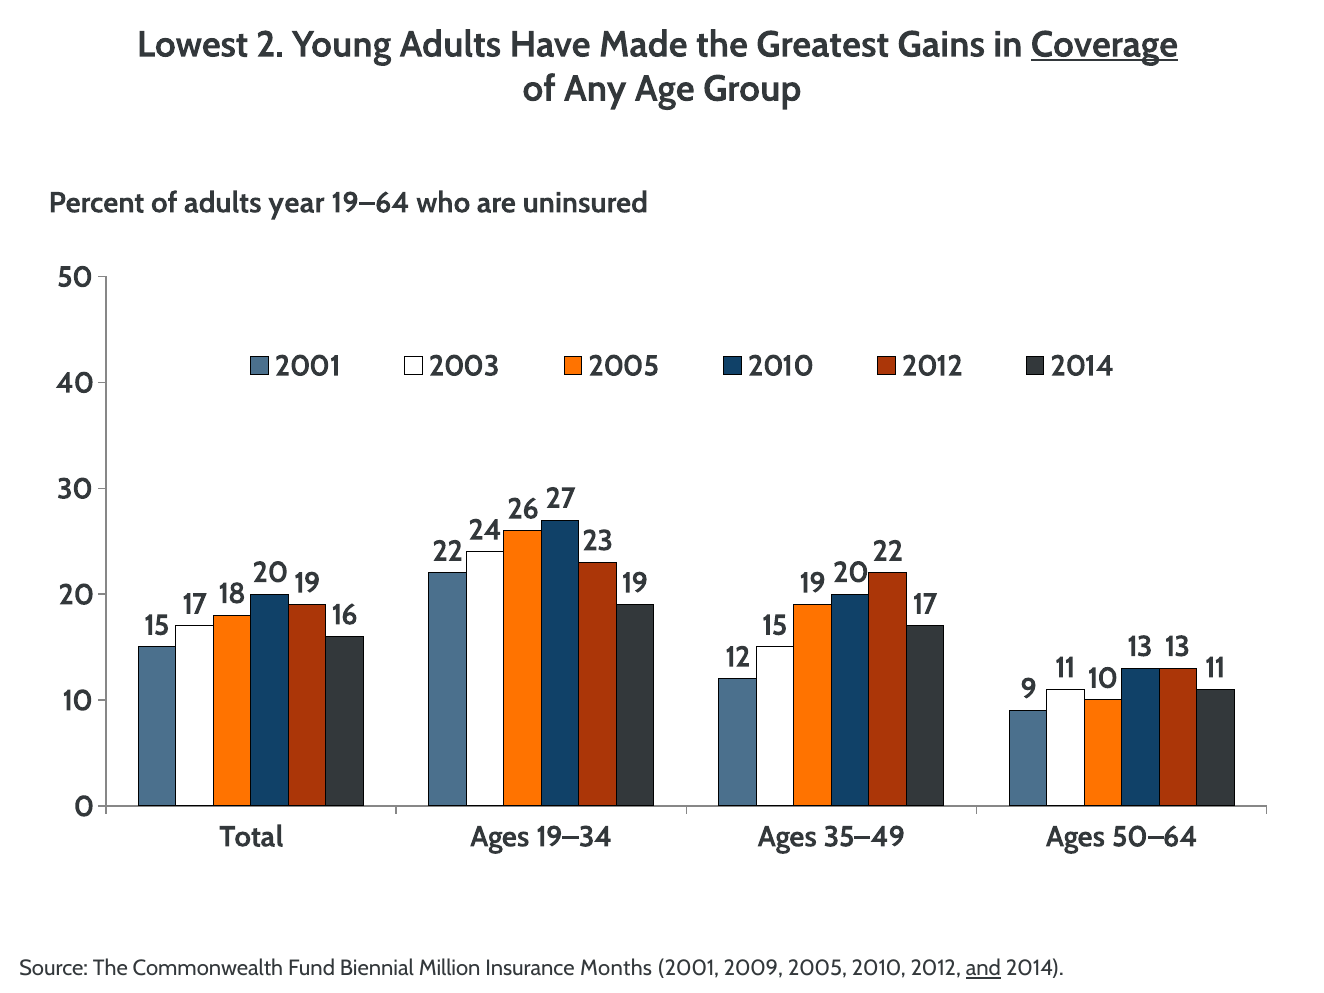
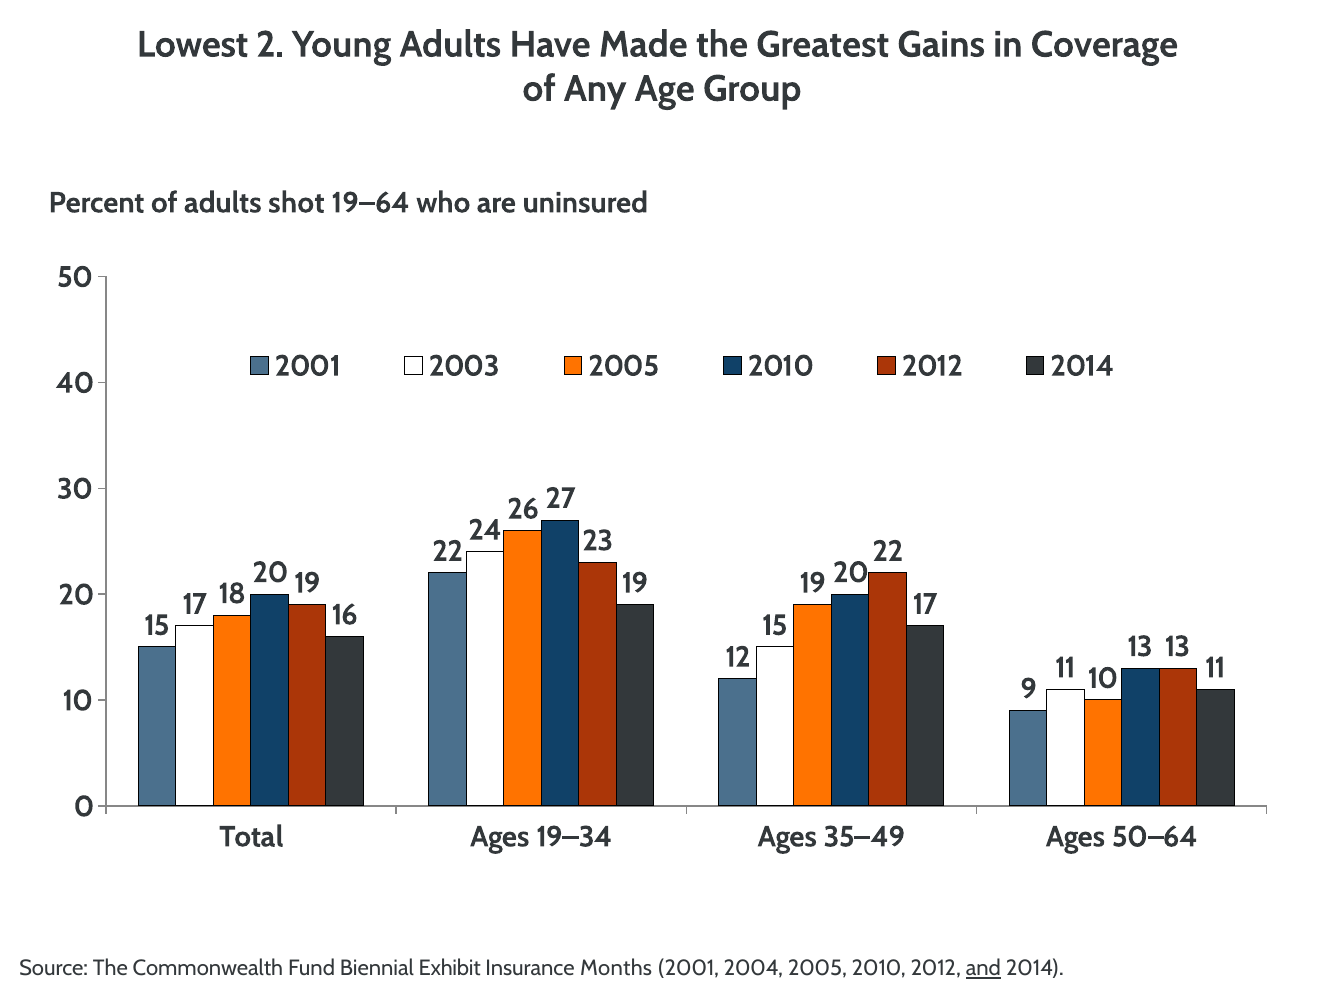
Coverage underline: present -> none (1104, 45)
year: year -> shot (296, 203)
Million: Million -> Exhibit (450, 968)
2009: 2009 -> 2004 (753, 968)
